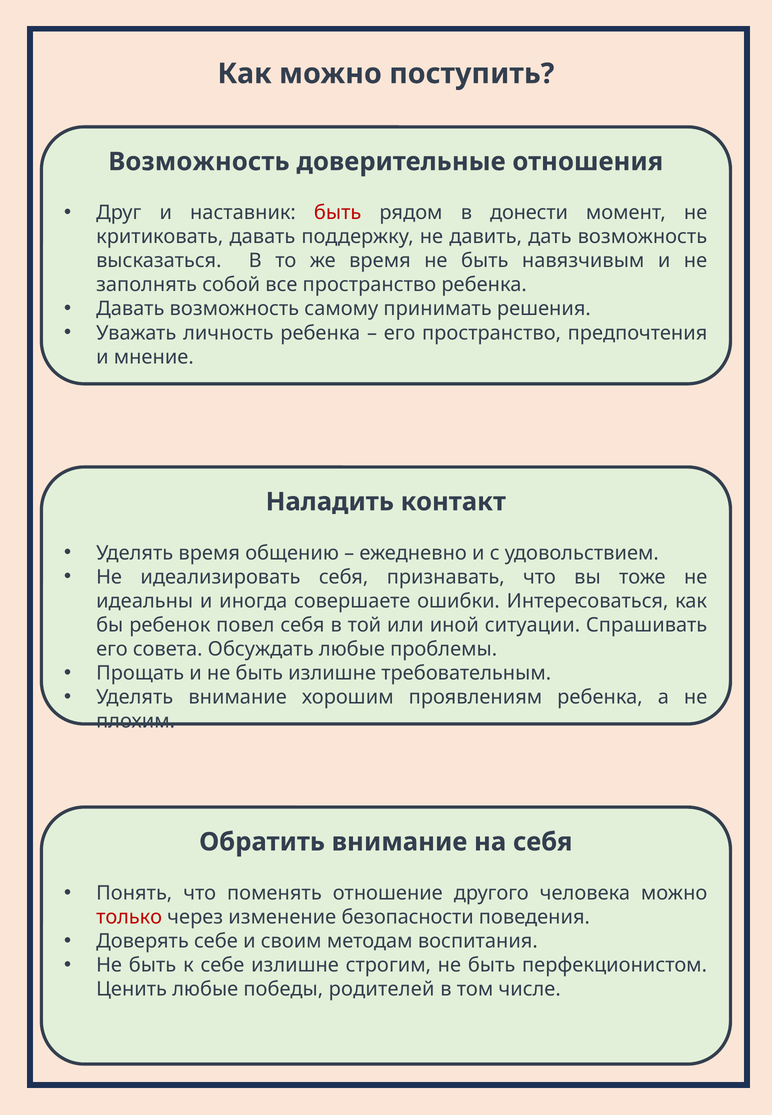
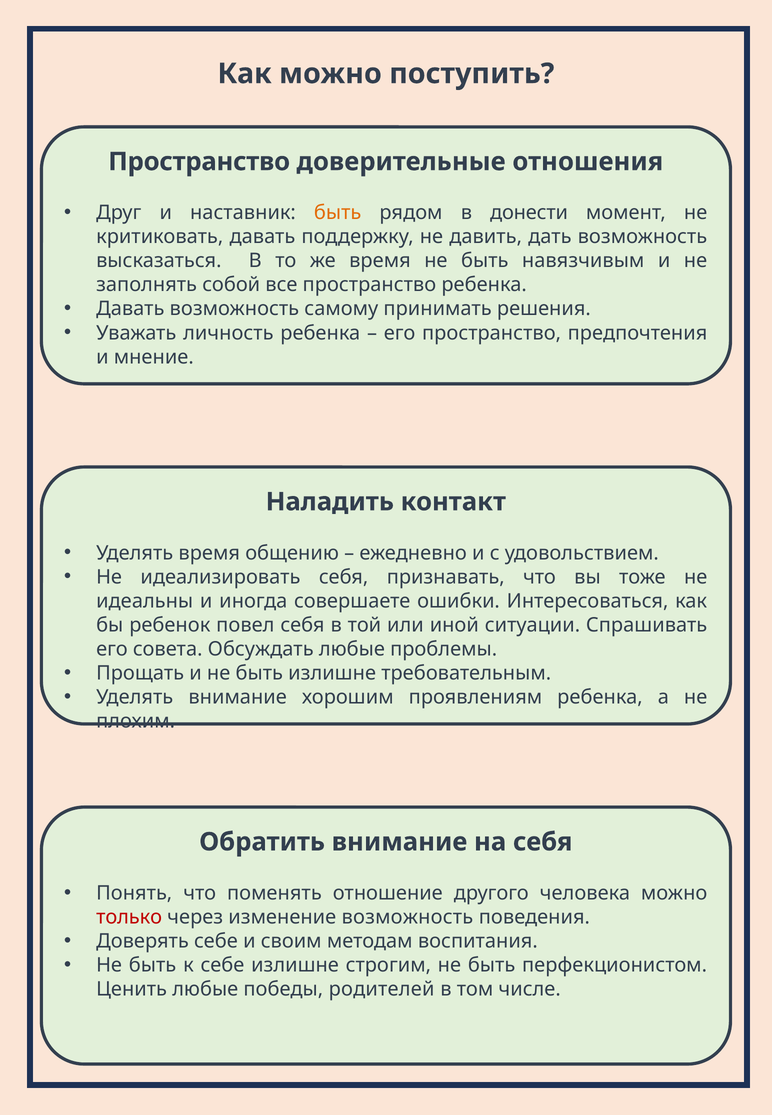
Возможность: Возможность -> Пространство (199, 162)
быть colour: red -> orange (338, 213)
изменение безопасности: безопасности -> возможность (407, 917)
